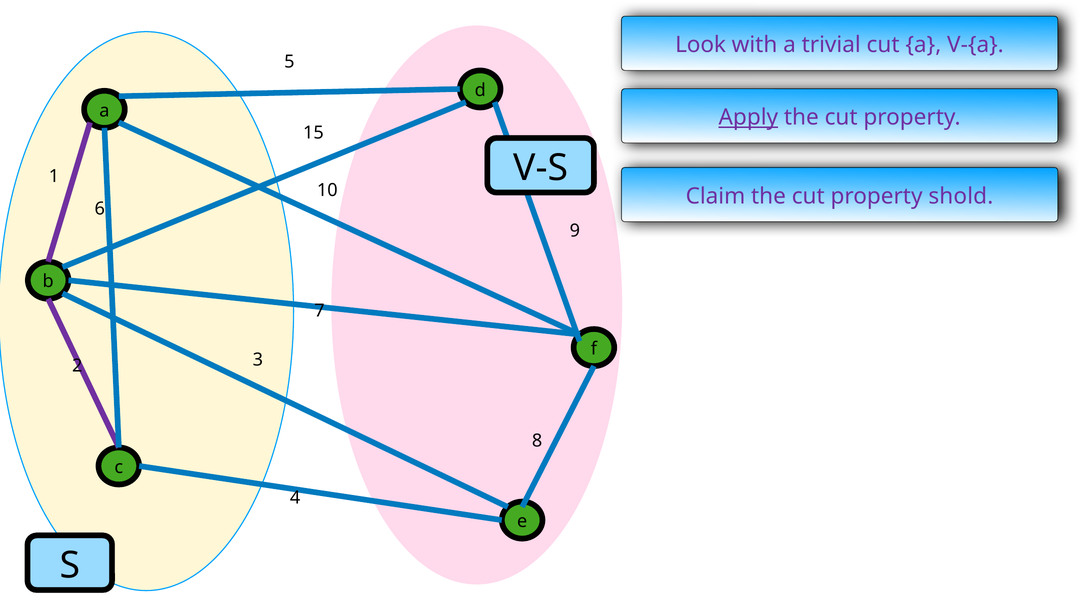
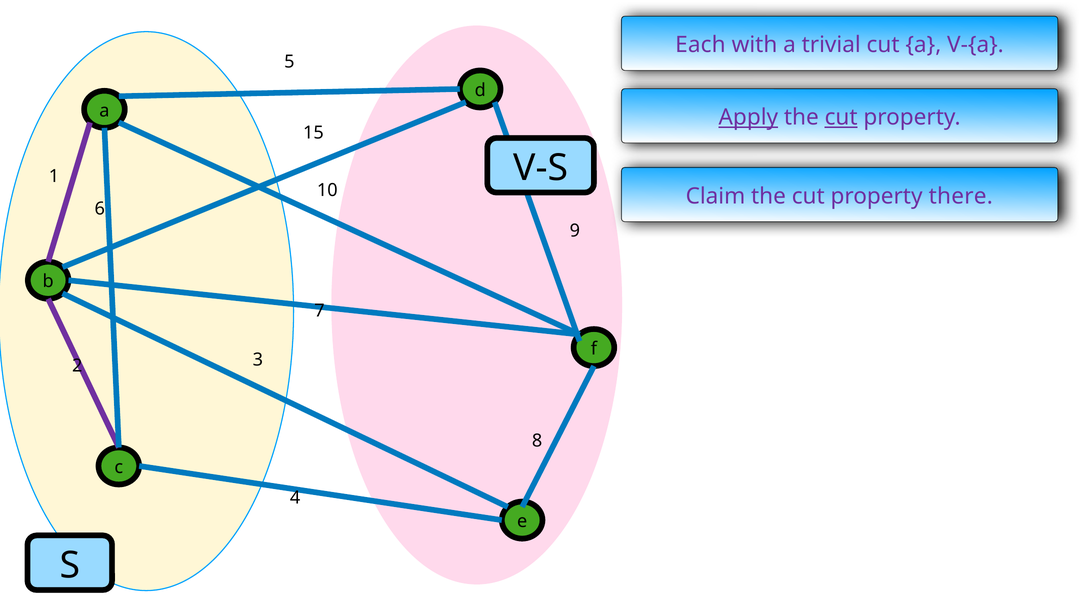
Look: Look -> Each (700, 45)
cut underline: none -> present (841, 117)
shold: shold -> there (961, 196)
